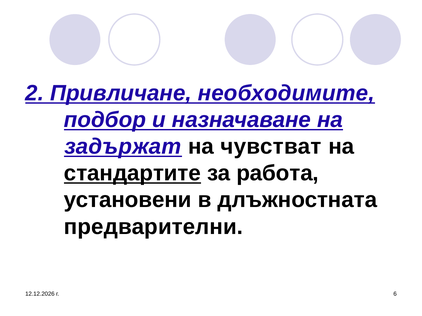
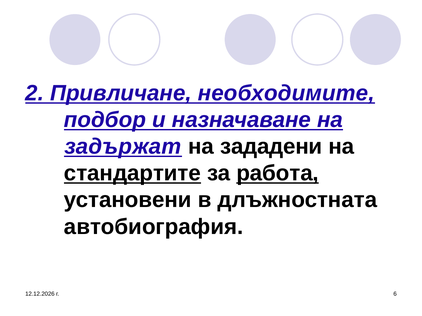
чувстват: чувстват -> зададени (271, 147)
работа underline: none -> present (278, 174)
предварителни: предварителни -> автобиография (154, 227)
